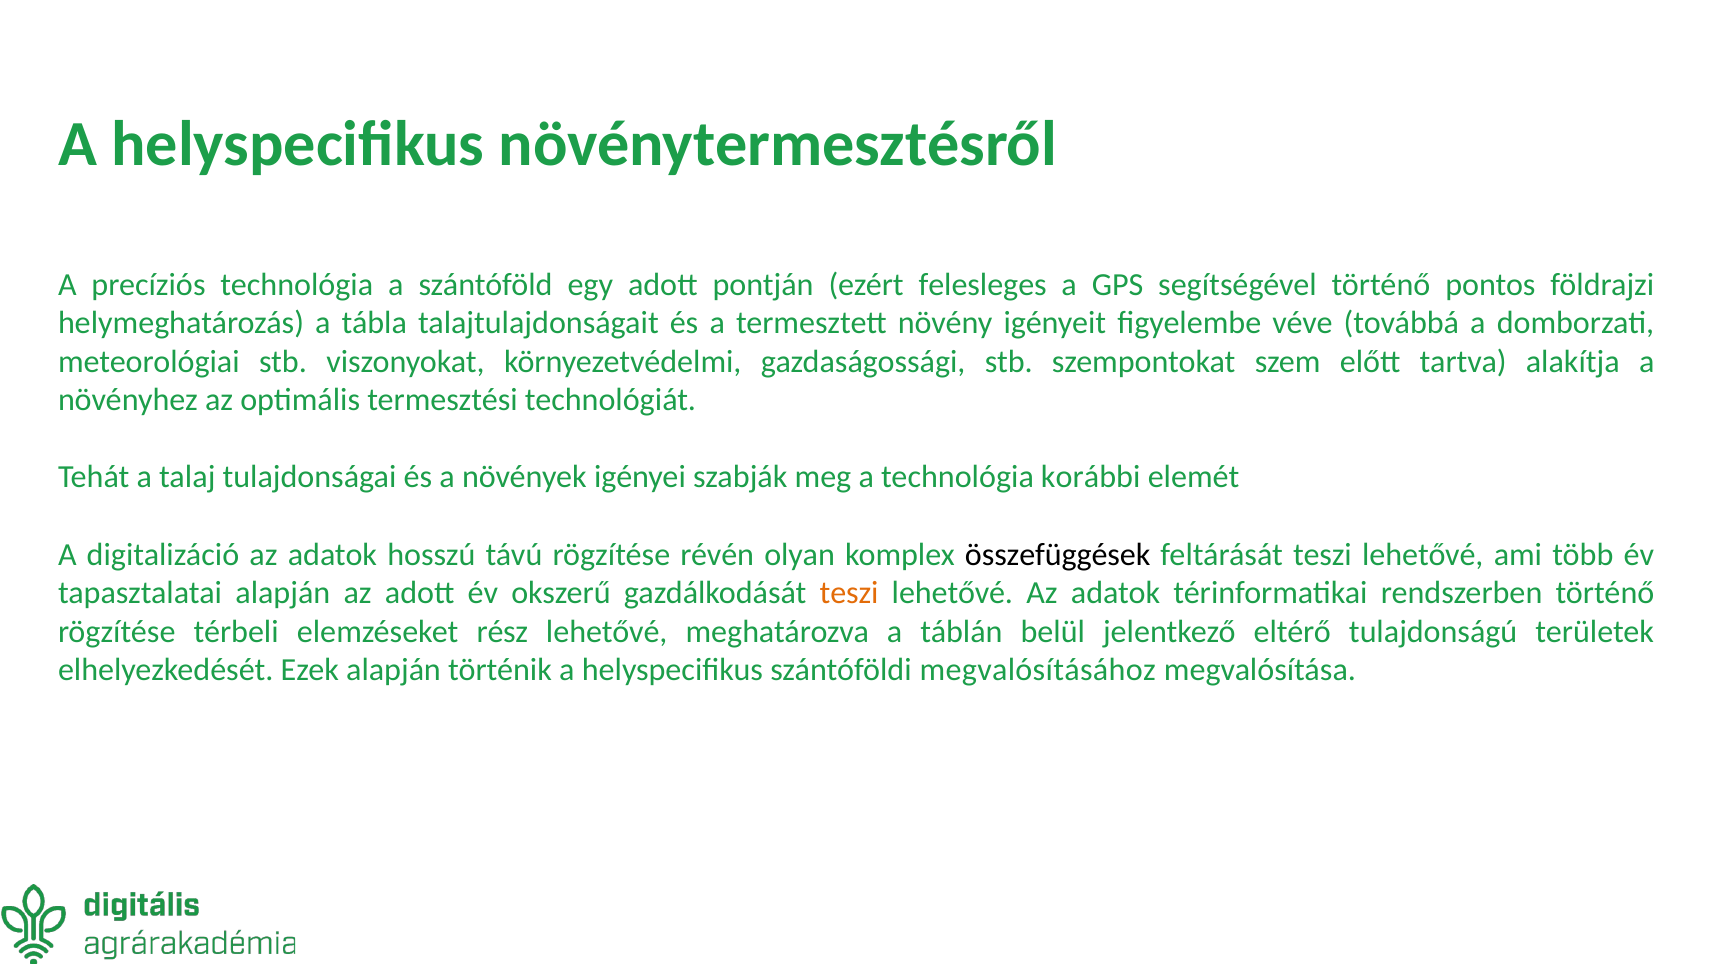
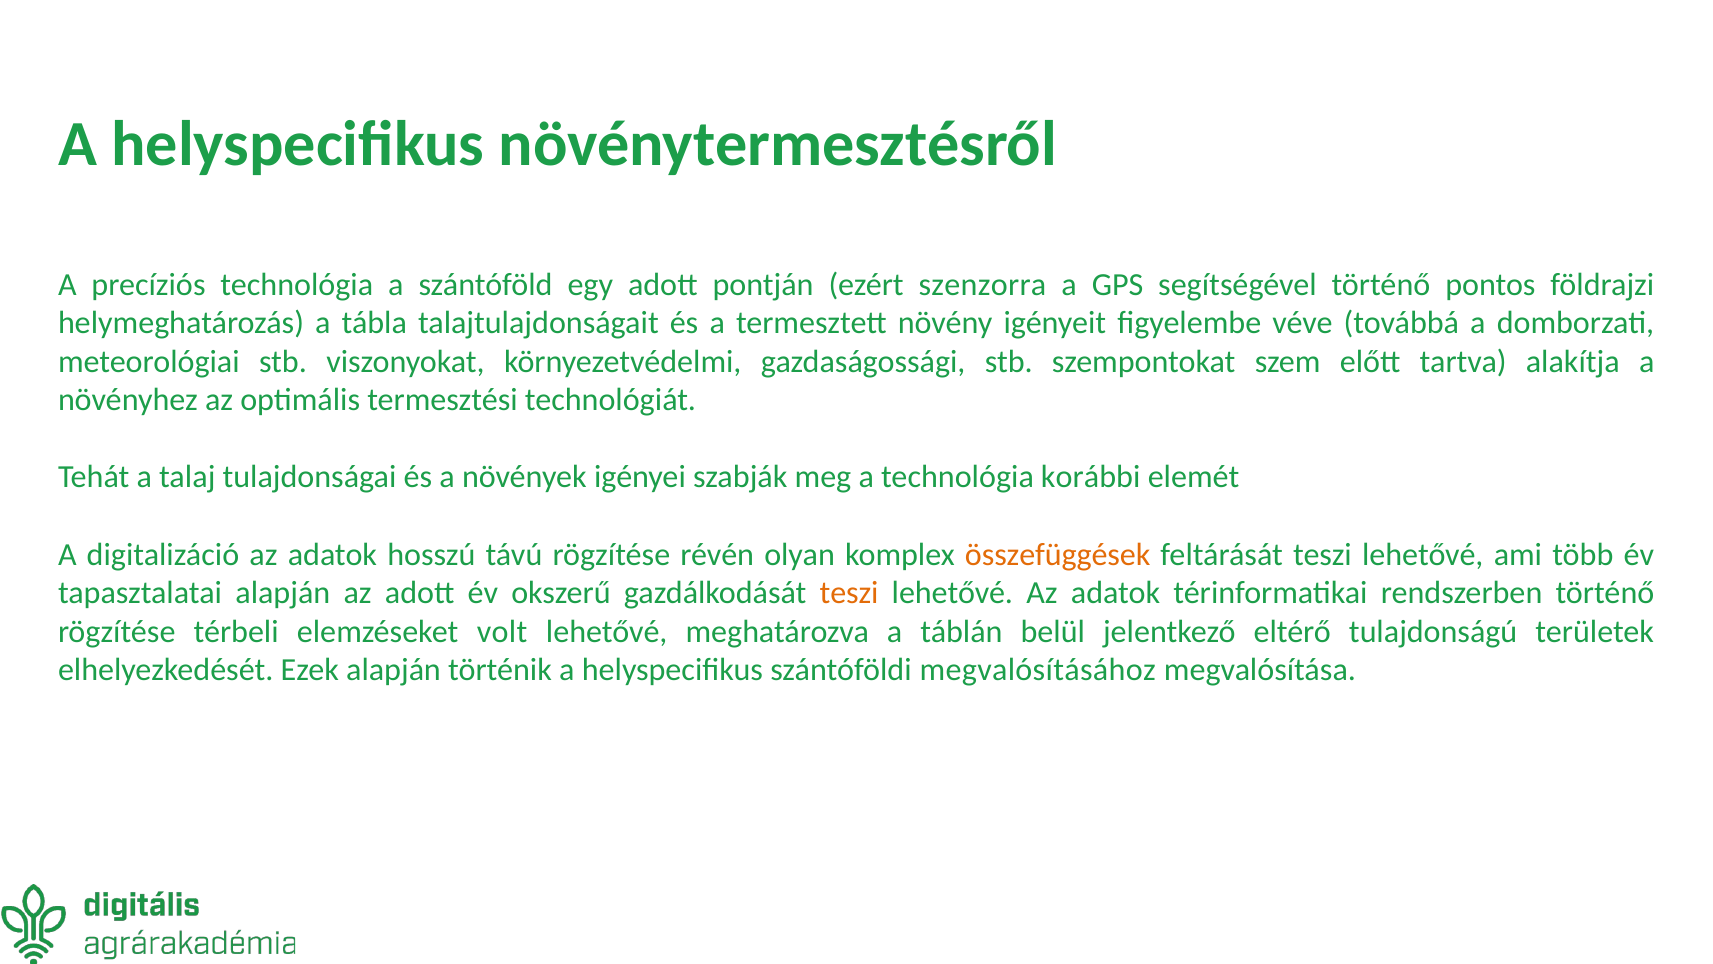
felesleges: felesleges -> szenzorra (982, 284)
összefüggések colour: black -> orange (1058, 554)
rész: rész -> volt (502, 631)
